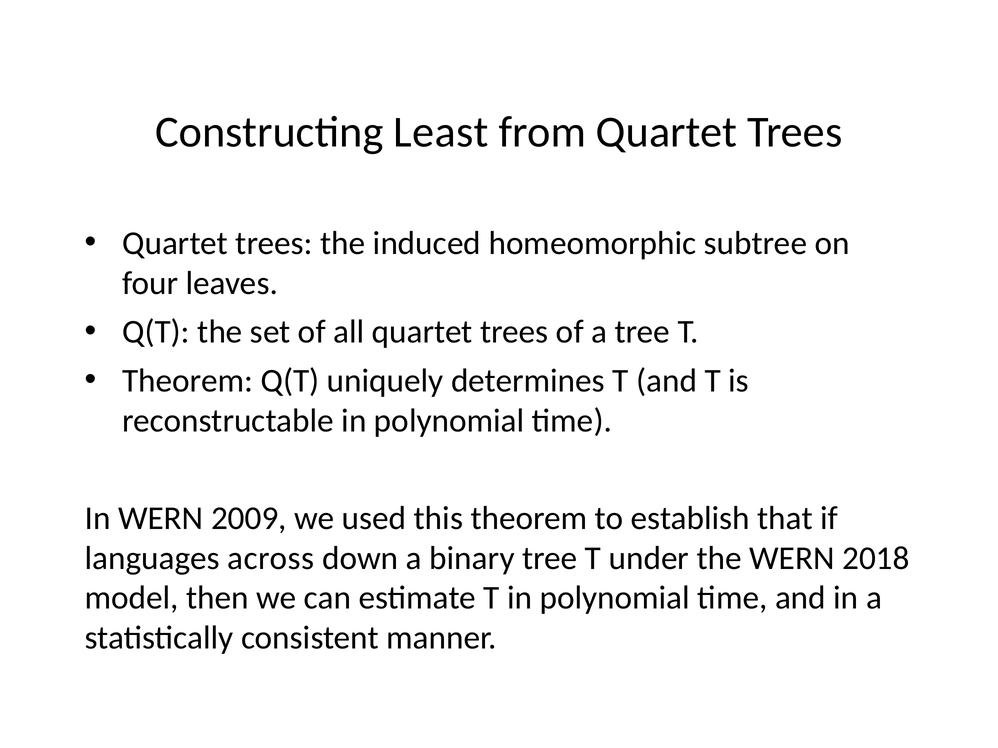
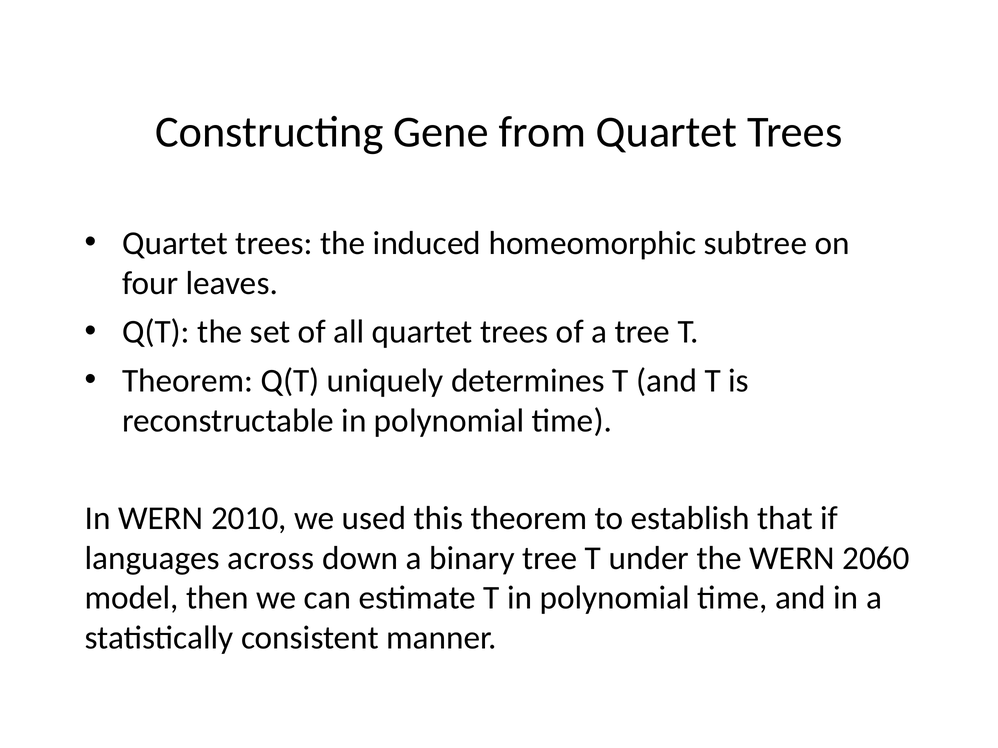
Least: Least -> Gene (441, 132)
2009: 2009 -> 2010 (249, 519)
2018: 2018 -> 2060 (876, 558)
